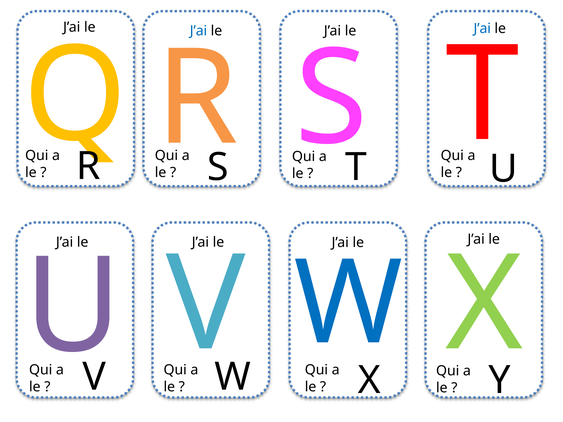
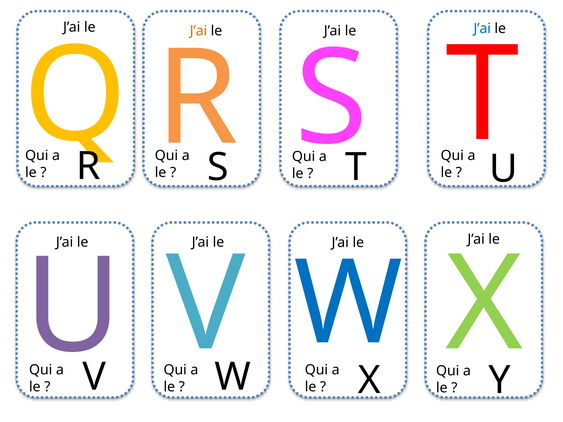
J’ai colour: blue -> orange (198, 31)
